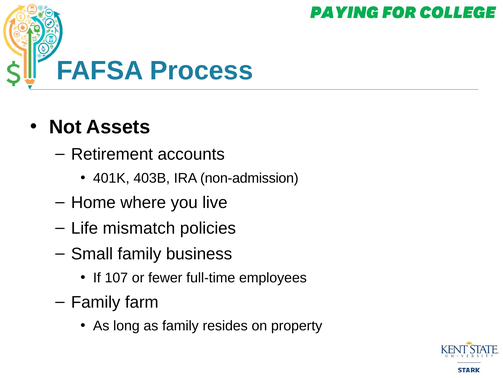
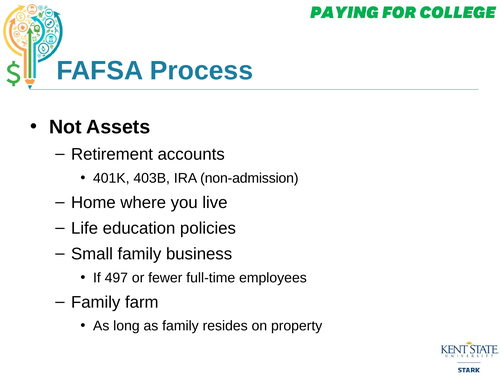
mismatch: mismatch -> education (139, 228)
107: 107 -> 497 (116, 277)
